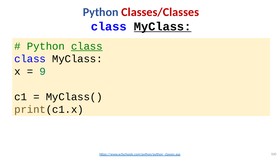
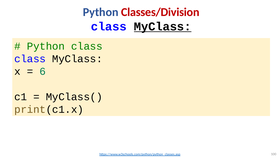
Classes/Classes: Classes/Classes -> Classes/Division (160, 12)
class underline: present -> none (87, 46)
9: 9 -> 6 (43, 71)
